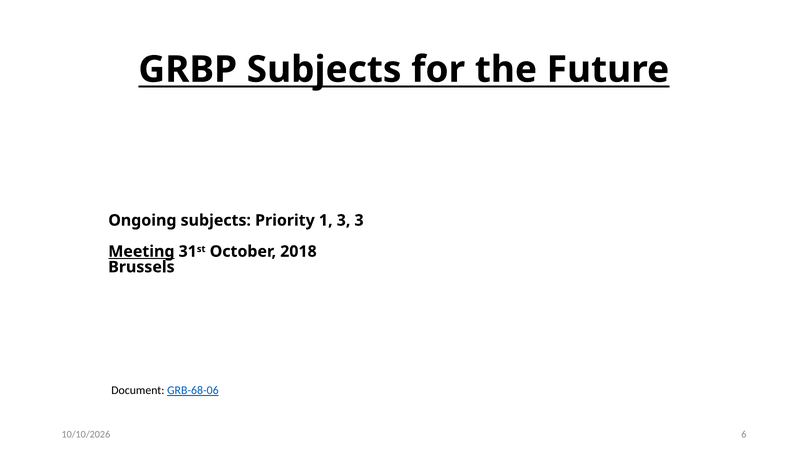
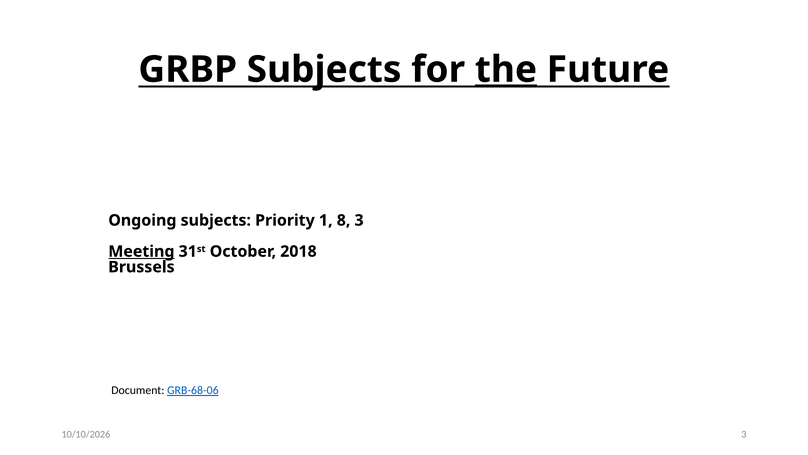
the underline: none -> present (506, 69)
1 3: 3 -> 8 (344, 220)
6: 6 -> 3 (744, 434)
